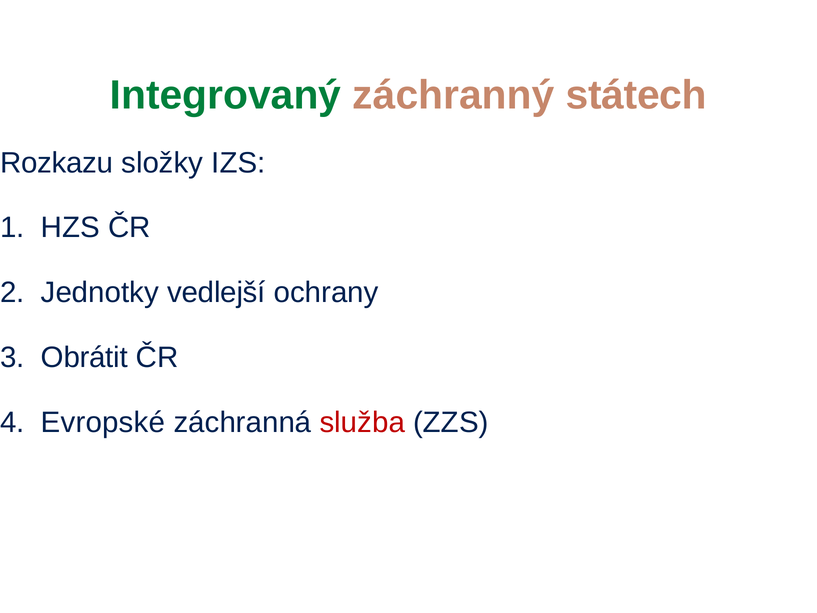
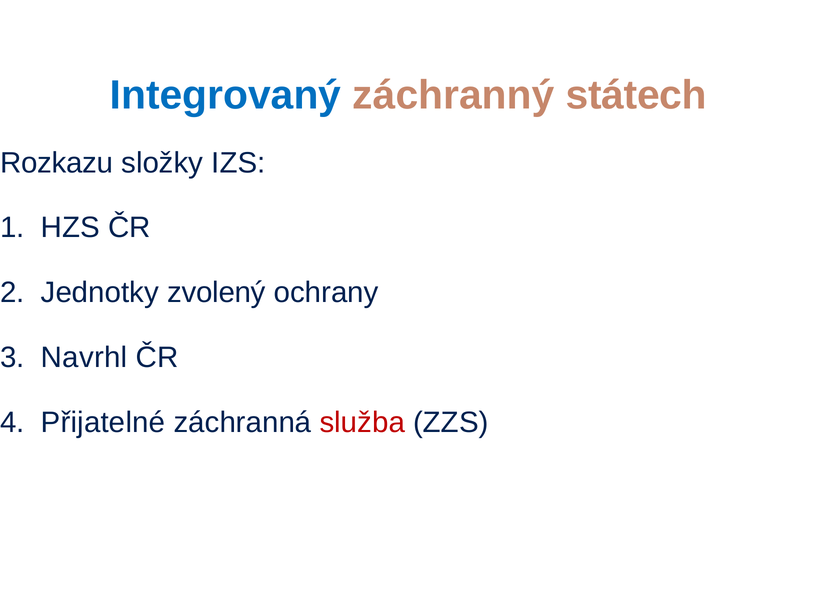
Integrovaný colour: green -> blue (226, 95)
vedlejší: vedlejší -> zvolený (216, 292)
Obrátit: Obrátit -> Navrhl (84, 357)
Evropské: Evropské -> Přijatelné (103, 422)
